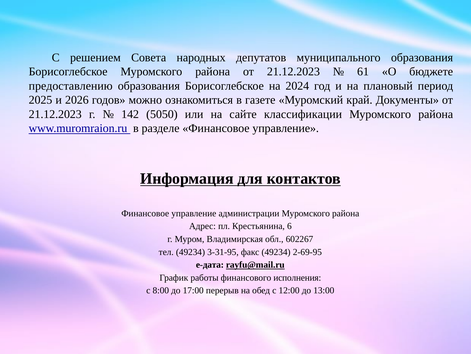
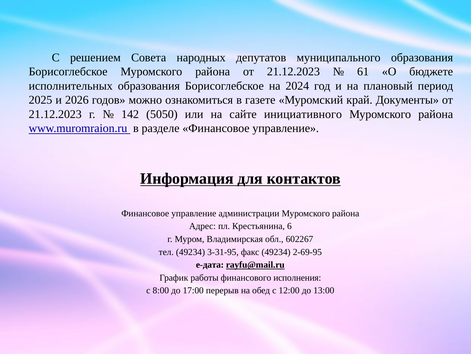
предоставлению: предоставлению -> исполнительных (71, 86)
классификации: классификации -> инициативного (303, 114)
